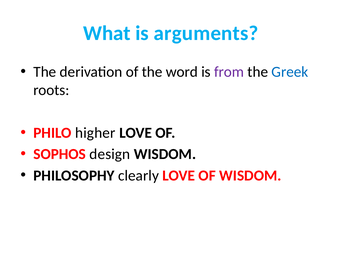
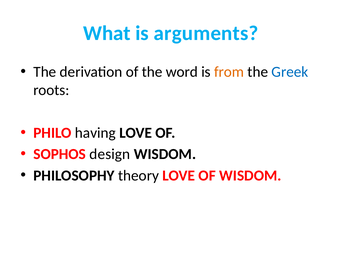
from colour: purple -> orange (229, 72)
higher: higher -> having (95, 133)
clearly: clearly -> theory (138, 175)
